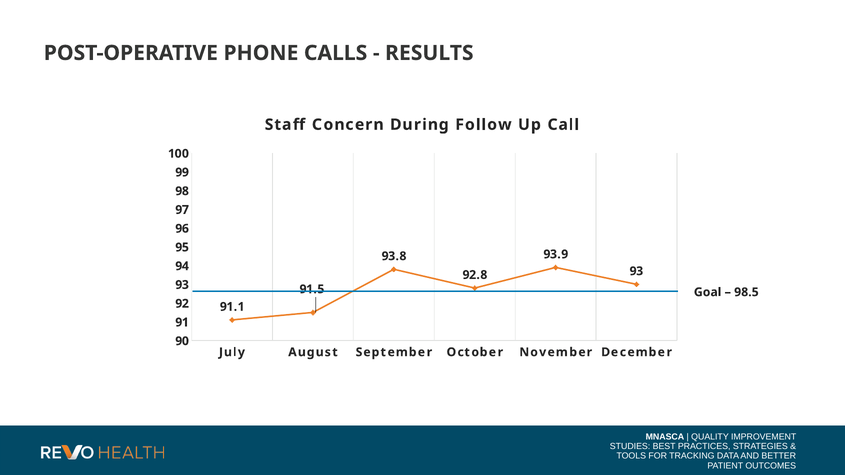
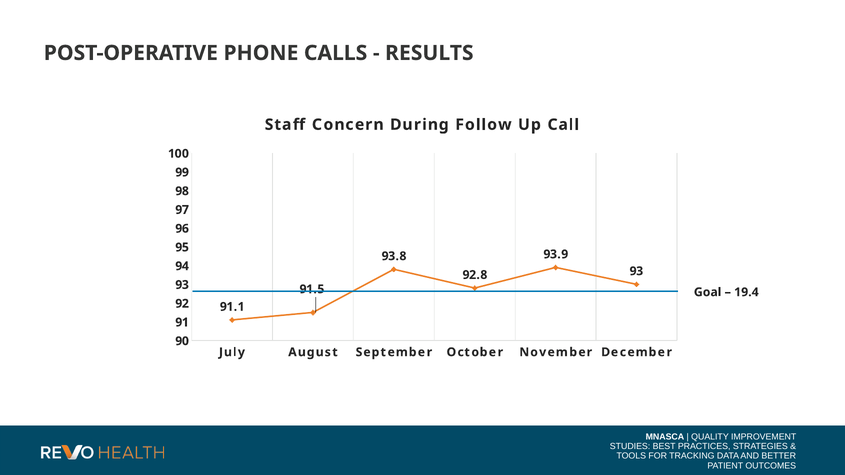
98.5: 98.5 -> 19.4 (746, 292)
